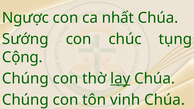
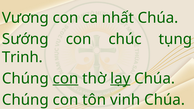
Ngược: Ngược -> Vương (25, 18)
Cộng: Cộng -> Trinh (22, 57)
con underline: none -> present (66, 79)
